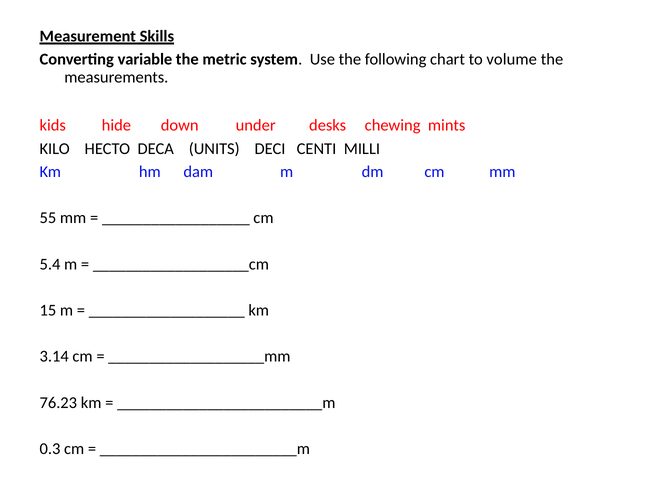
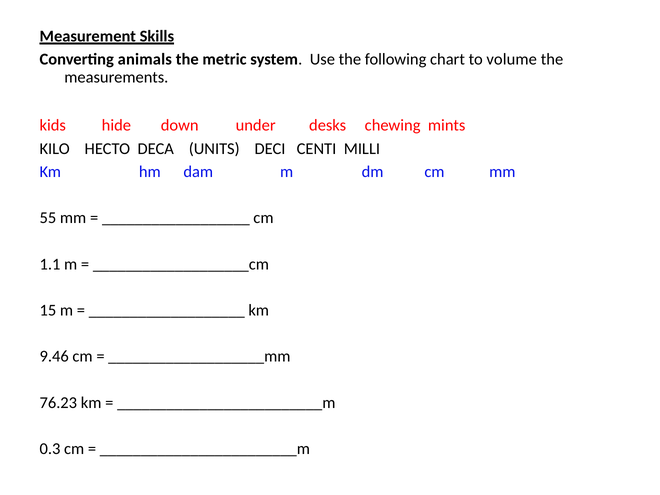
variable: variable -> animals (145, 59)
5.4: 5.4 -> 1.1 (50, 264)
3.14: 3.14 -> 9.46 (54, 356)
